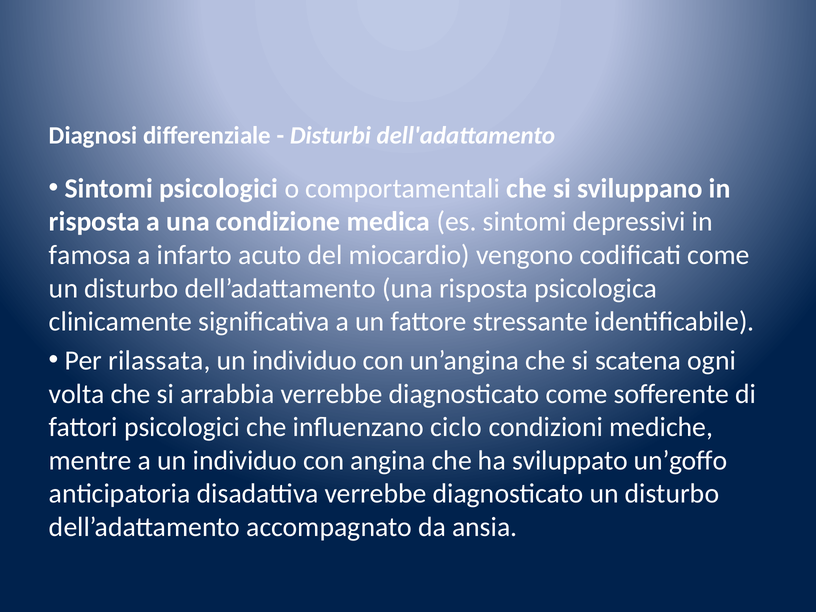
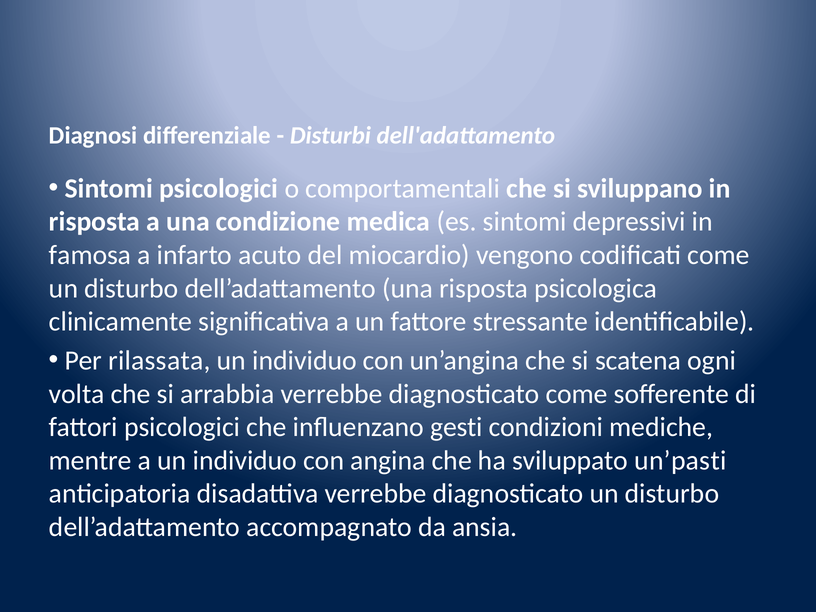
ciclo: ciclo -> gesti (456, 427)
un’goffo: un’goffo -> un’pasti (680, 460)
